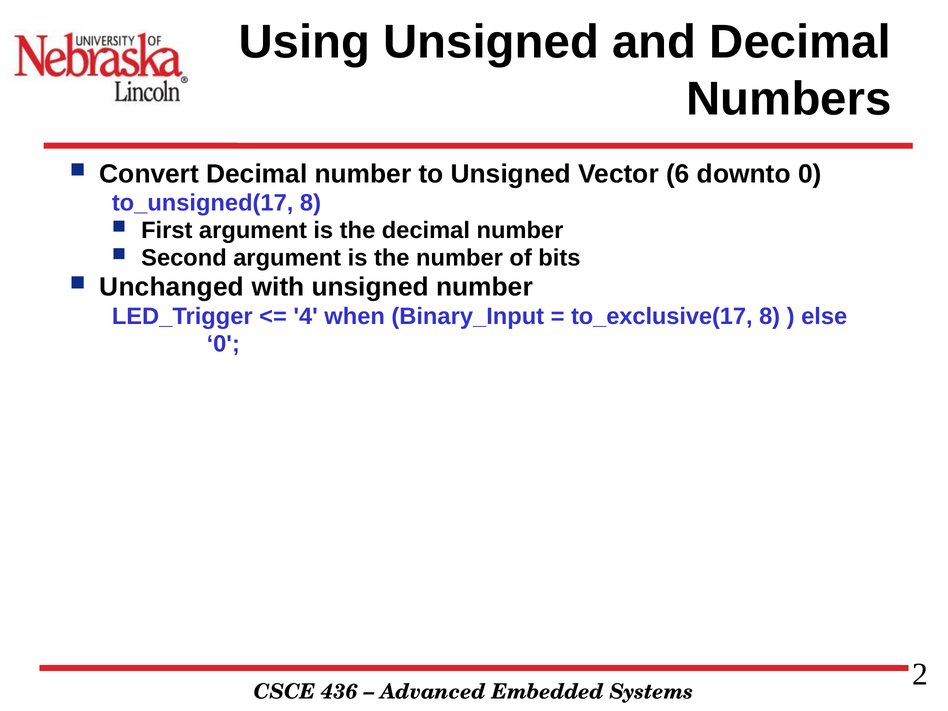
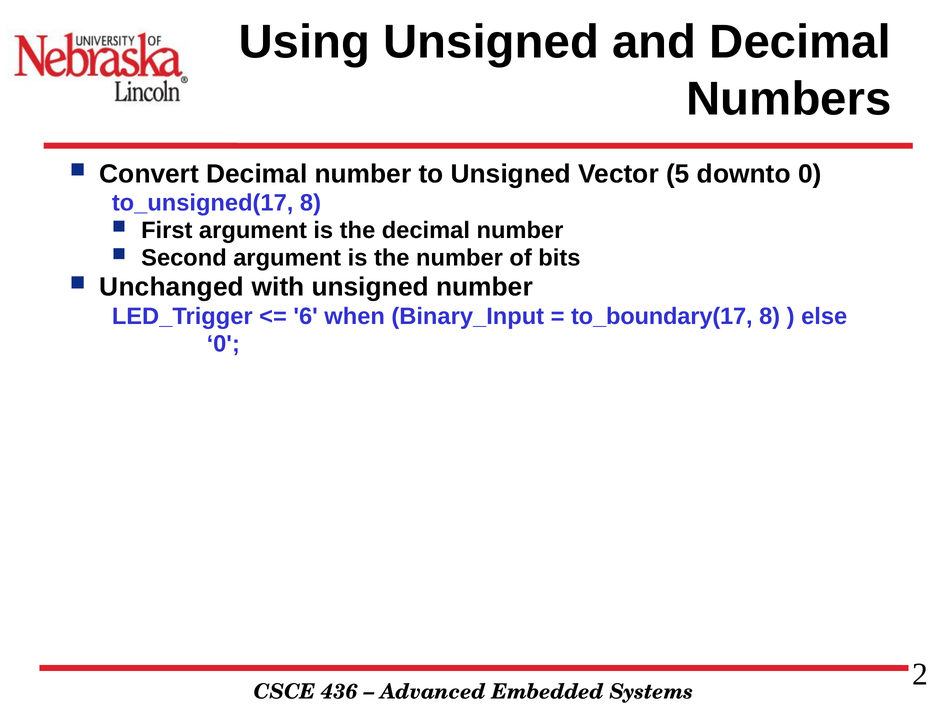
6: 6 -> 5 (678, 174)
4: 4 -> 6 (306, 316)
to_exclusive(17: to_exclusive(17 -> to_boundary(17 (662, 316)
